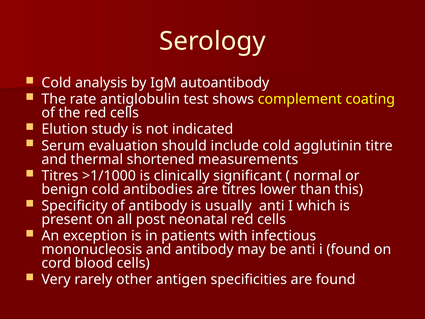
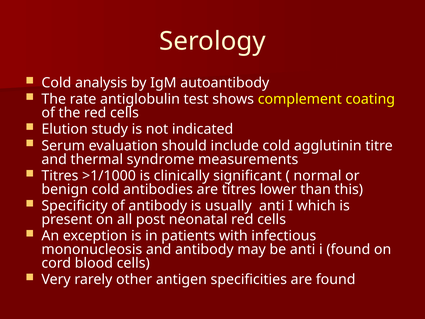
shortened: shortened -> syndrome (161, 159)
